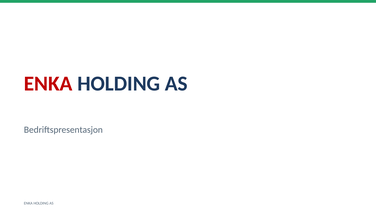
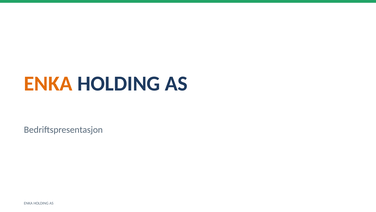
ENKA colour: red -> orange (48, 83)
